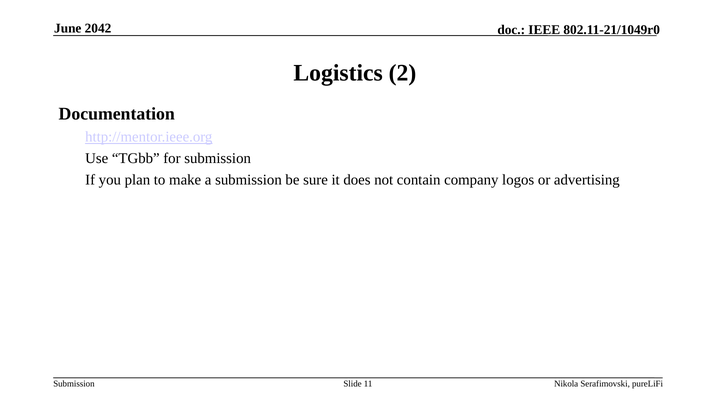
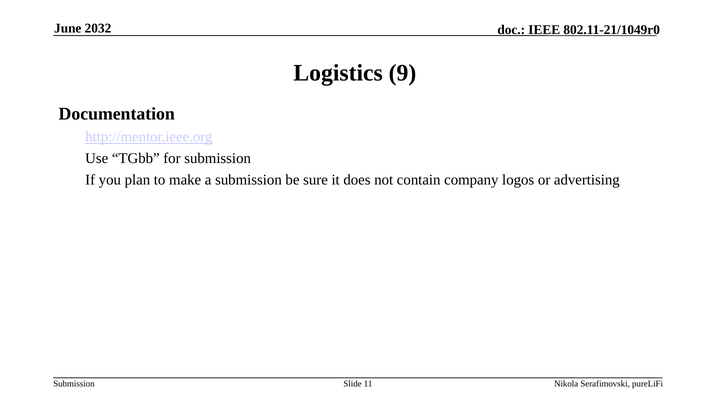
2042: 2042 -> 2032 (98, 28)
2: 2 -> 9 (403, 73)
